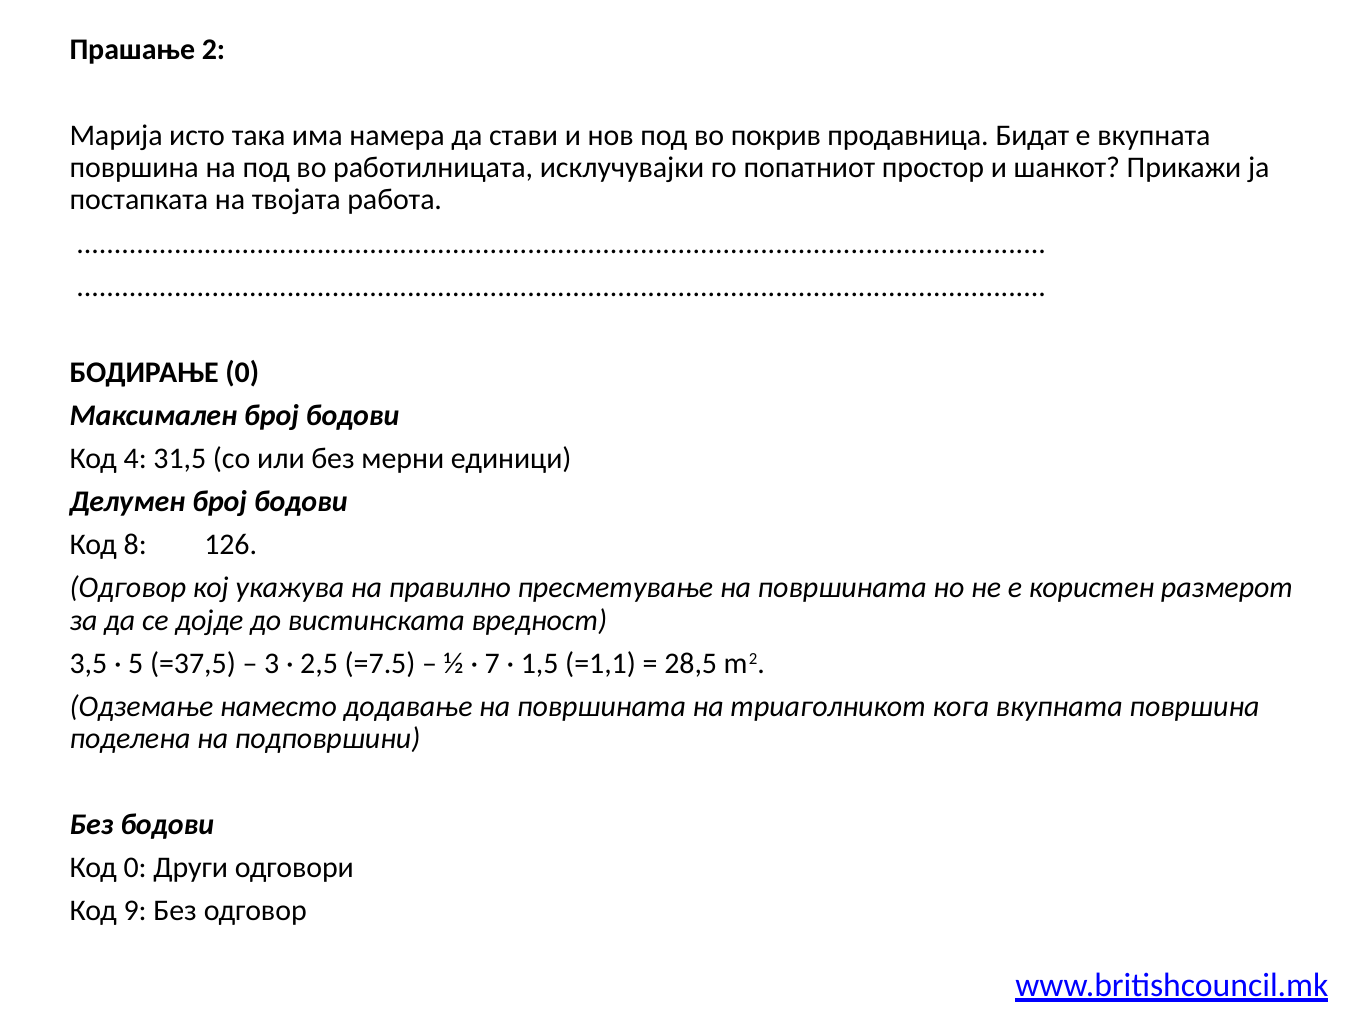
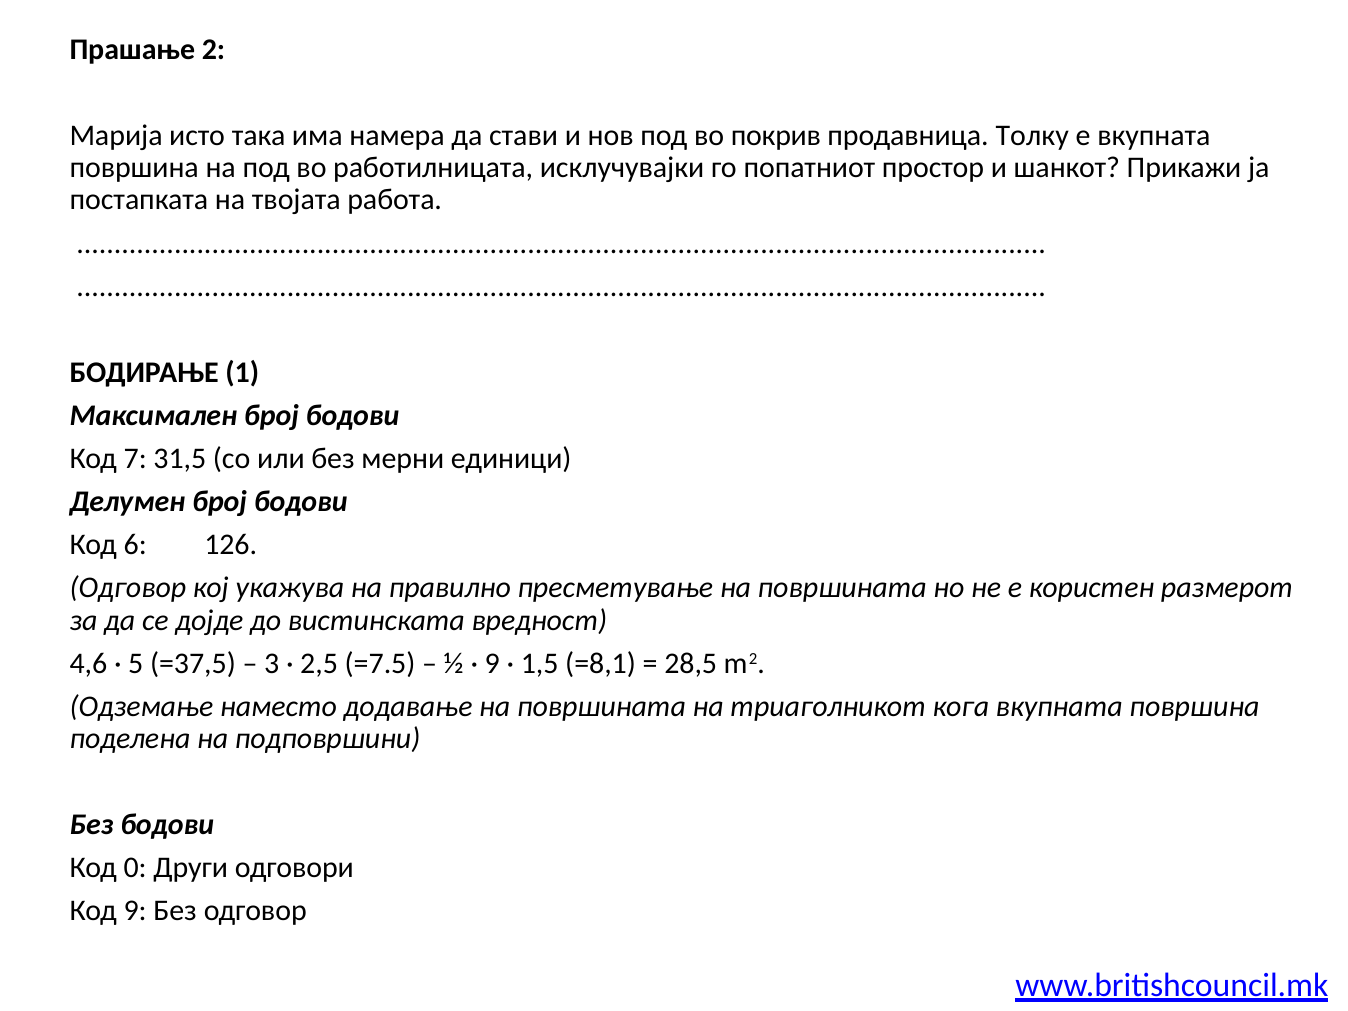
Бидат: Бидат -> Толку (1032, 135)
БОДИРАЊЕ 0: 0 -> 1 (242, 372)
4: 4 -> 7 (135, 459)
8: 8 -> 6 (135, 545)
3,5: 3,5 -> 4,6 (88, 663)
7: 7 -> 9 (492, 663)
=1,1: =1,1 -> =8,1 (601, 663)
